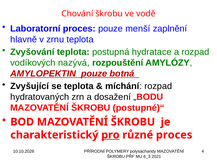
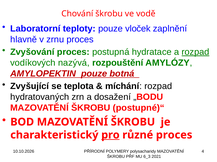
Laboratorní proces: proces -> teploty (79, 29)
menší: menší -> vloček (138, 29)
zrnu teplota: teplota -> proces (80, 40)
Zvyšování teplota: teplota -> proces (73, 52)
rozpad underline: none -> present (195, 52)
